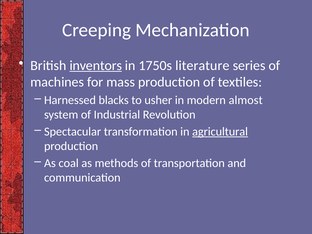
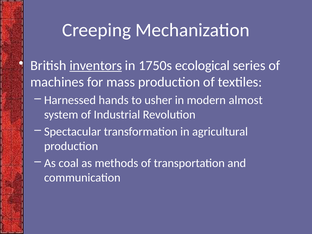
literature: literature -> ecological (203, 65)
blacks: blacks -> hands (114, 100)
agricultural underline: present -> none (220, 132)
